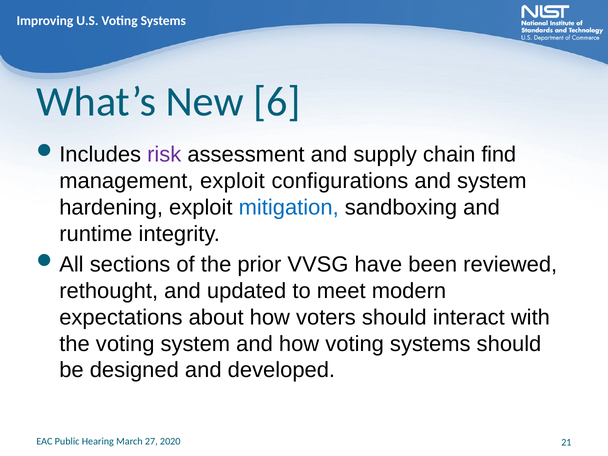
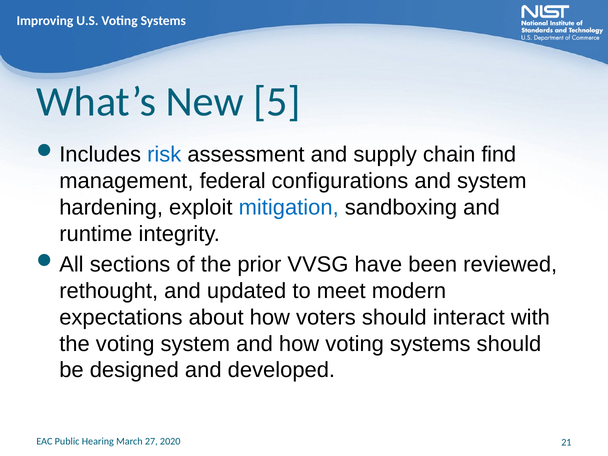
6: 6 -> 5 (277, 102)
risk colour: purple -> blue (164, 155)
management exploit: exploit -> federal (233, 181)
